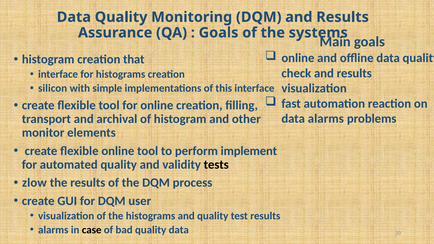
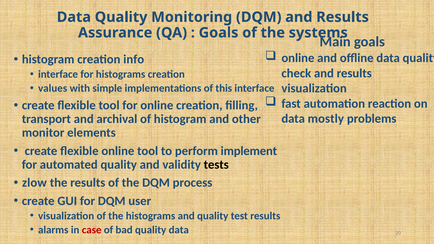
that: that -> info (134, 59)
silicon: silicon -> values (53, 88)
data alarms: alarms -> mostly (326, 119)
case colour: black -> red (92, 230)
